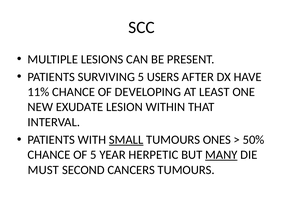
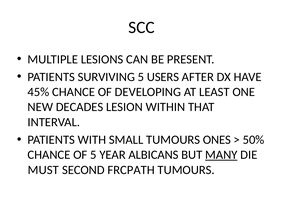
11%: 11% -> 45% (38, 92)
EXUDATE: EXUDATE -> DECADES (80, 107)
SMALL underline: present -> none (126, 140)
HERPETIC: HERPETIC -> ALBICANS (154, 155)
CANCERS: CANCERS -> FRCPATH (131, 170)
